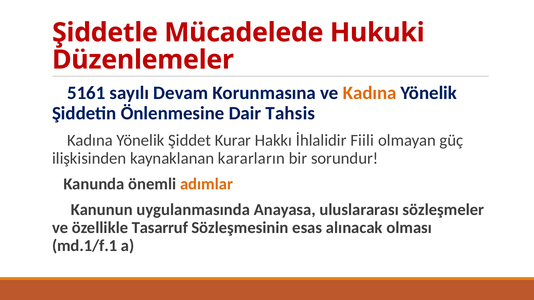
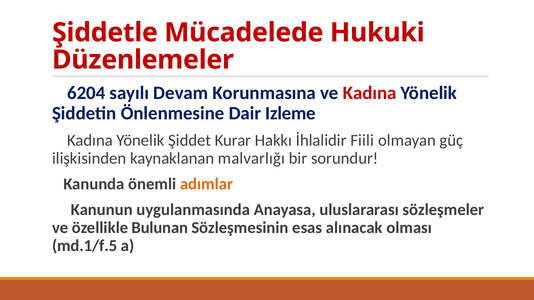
5161: 5161 -> 6204 (86, 93)
Kadına colour: orange -> red (370, 93)
Tahsis: Tahsis -> Izleme (291, 113)
kararların: kararların -> malvarlığı (251, 158)
Tasarruf: Tasarruf -> Bulunan (160, 228)
md.1/f.1: md.1/f.1 -> md.1/f.5 (85, 246)
